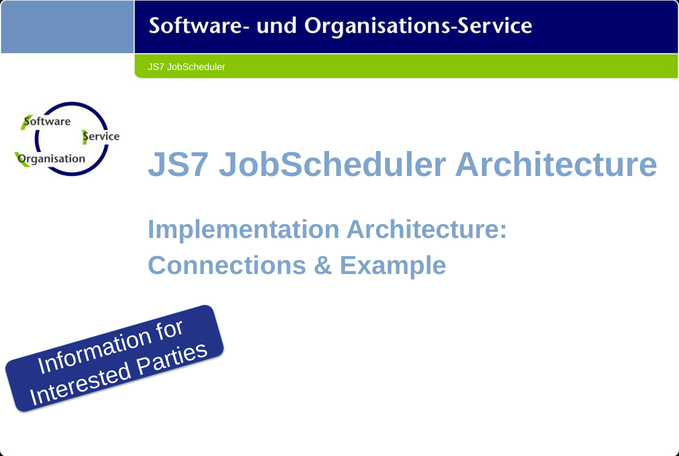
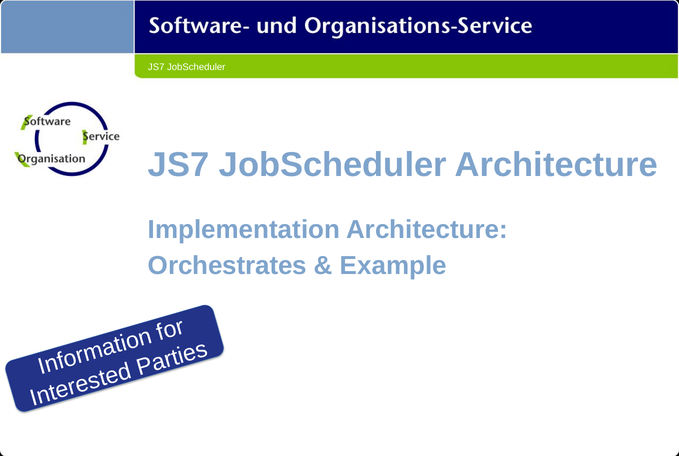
Connections: Connections -> Orchestrates (227, 266)
